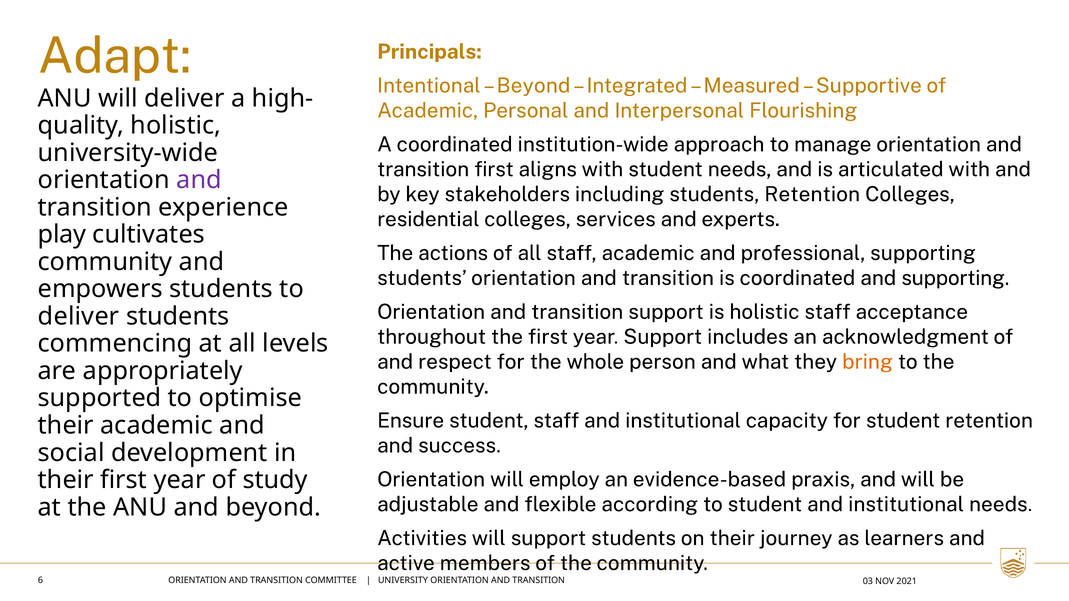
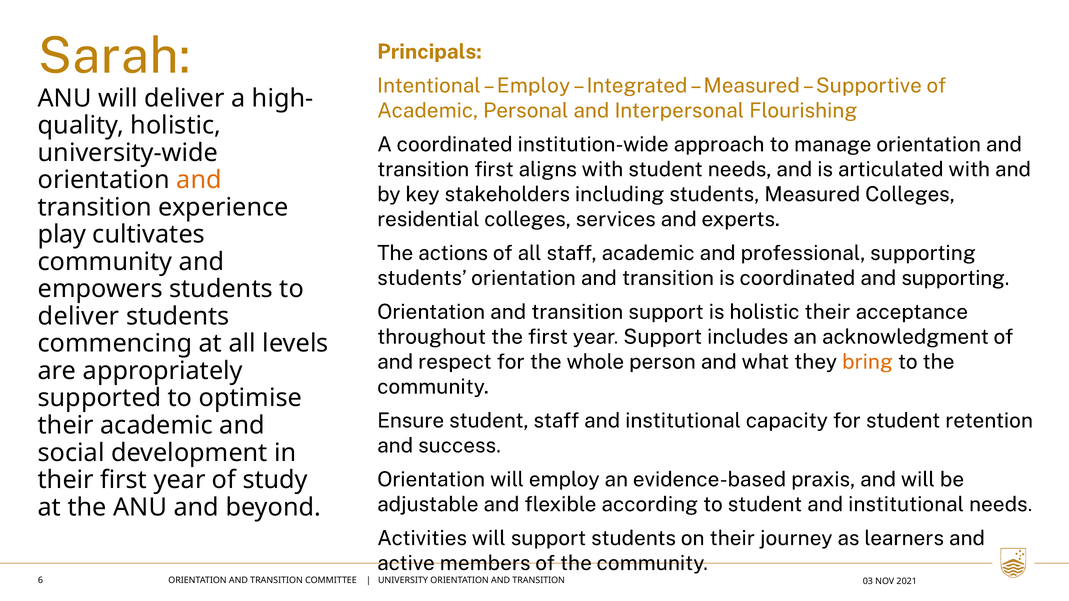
Adapt: Adapt -> Sarah (114, 56)
Beyond: Beyond -> Employ (533, 86)
and colour: purple -> orange (199, 180)
students Retention: Retention -> Measured (812, 194)
holistic staff: staff -> their (827, 312)
